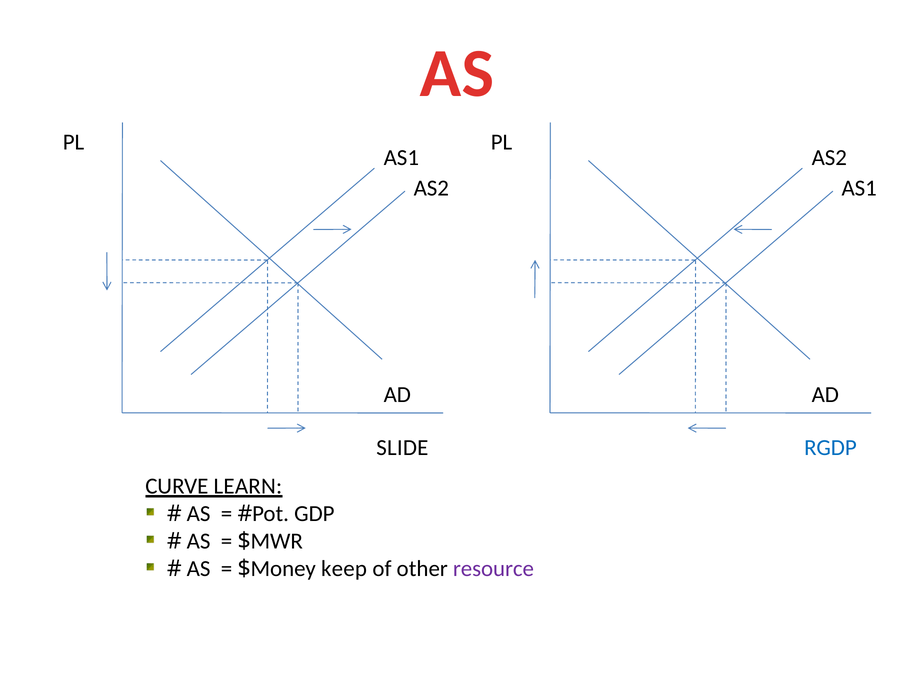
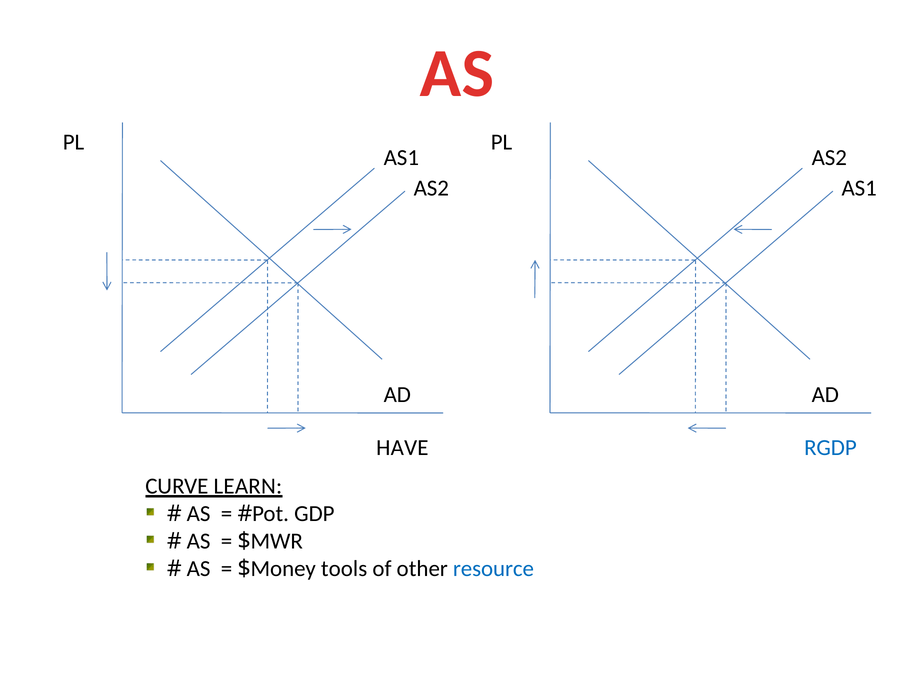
SLIDE: SLIDE -> HAVE (402, 448)
keep: keep -> tools (344, 569)
resource colour: purple -> blue (493, 569)
